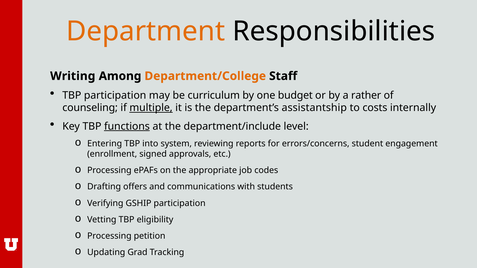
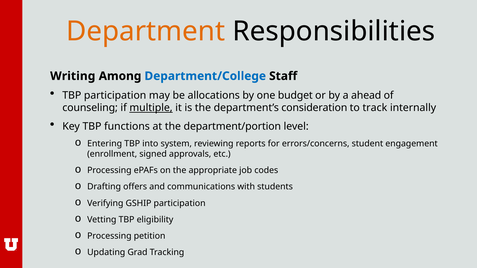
Department/College colour: orange -> blue (205, 76)
curriculum: curriculum -> allocations (214, 95)
rather: rather -> ahead (366, 95)
assistantship: assistantship -> consideration (314, 108)
costs: costs -> track (375, 108)
functions underline: present -> none (127, 126)
department/include: department/include -> department/portion (232, 126)
